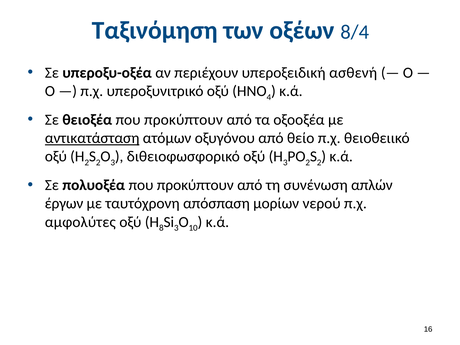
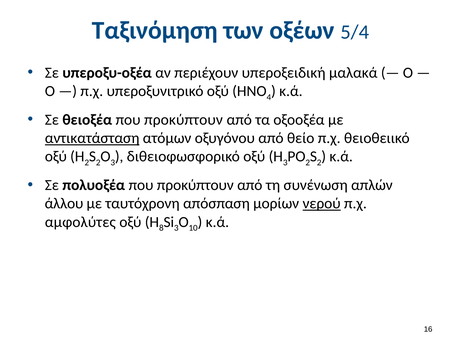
8/4: 8/4 -> 5/4 (355, 32)
ασθενή: ασθενή -> μαλακά (353, 73)
έργων: έργων -> άλλου (64, 204)
νερού underline: none -> present (322, 204)
